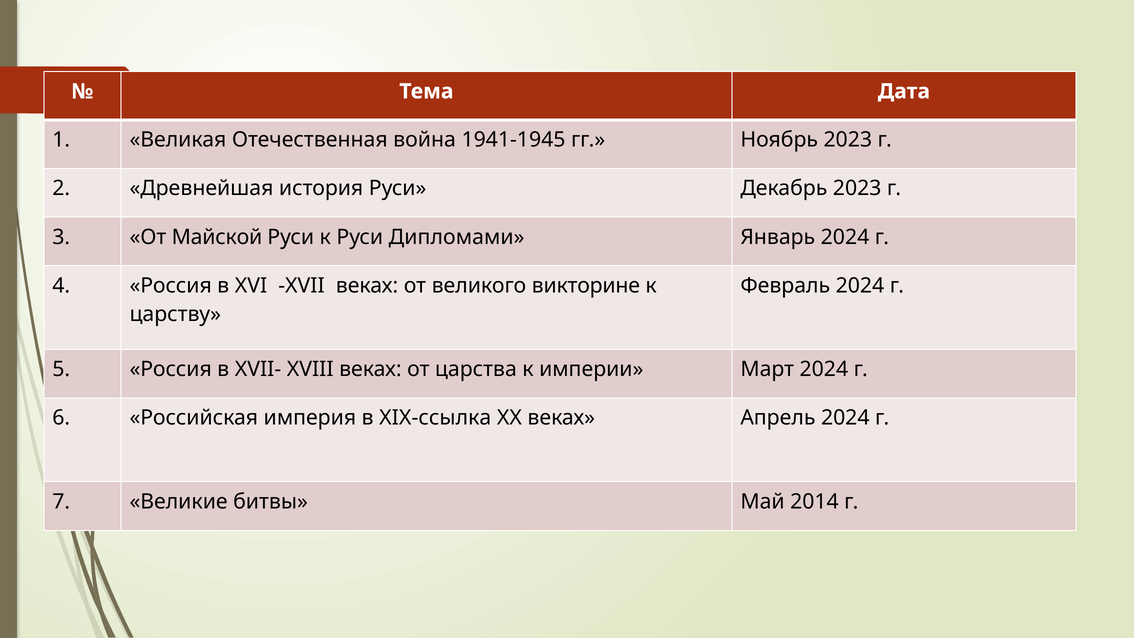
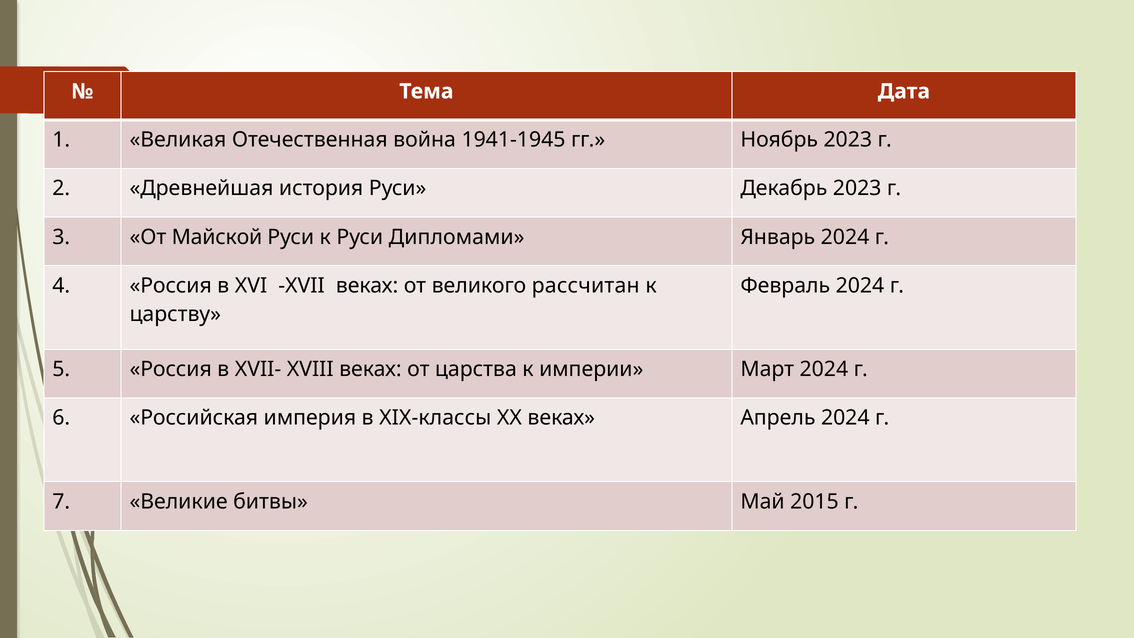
викторине: викторине -> рассчитан (586, 285)
ХIХ-ссылка: ХIХ-ссылка -> ХIХ-классы (435, 418)
2014: 2014 -> 2015 (814, 502)
